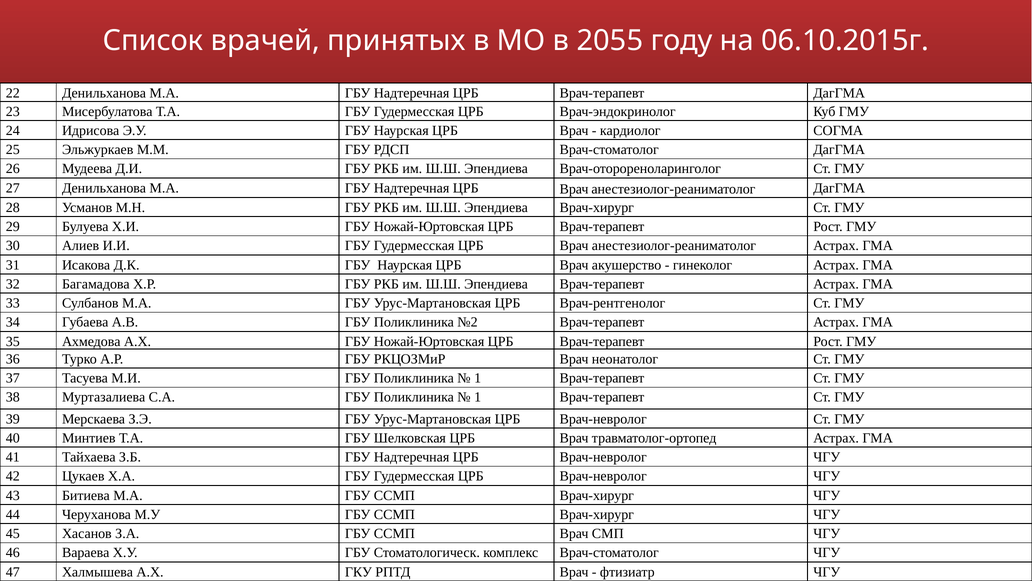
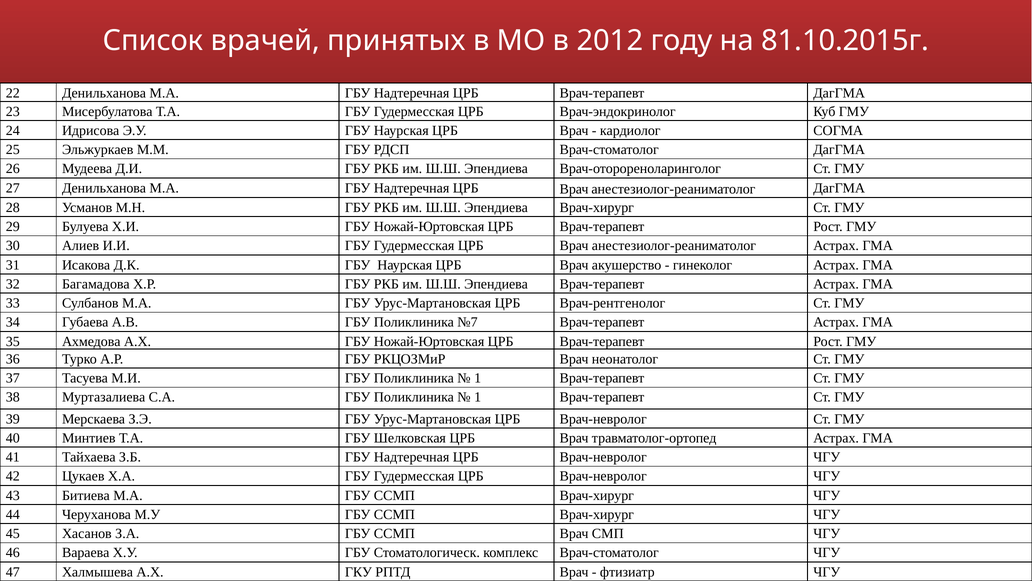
2055: 2055 -> 2012 (610, 41)
06.10.2015г: 06.10.2015г -> 81.10.2015г (845, 41)
№2: №2 -> №7 (468, 322)
